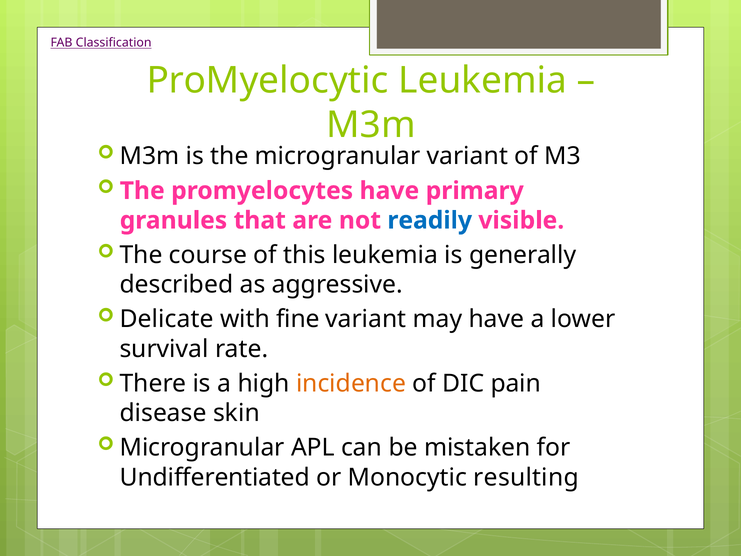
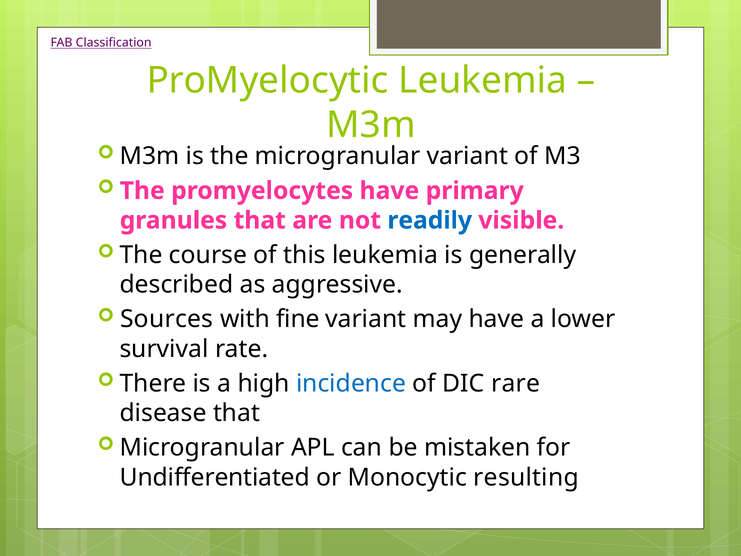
Delicate: Delicate -> Sources (167, 319)
incidence colour: orange -> blue (351, 383)
pain: pain -> rare (516, 383)
disease skin: skin -> that (237, 413)
